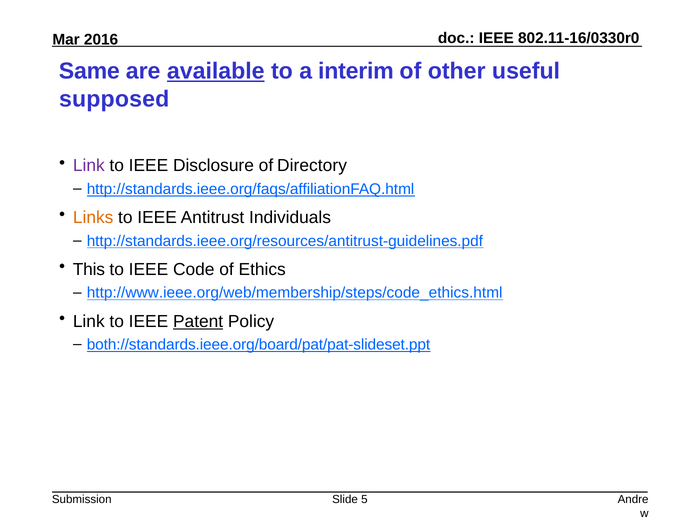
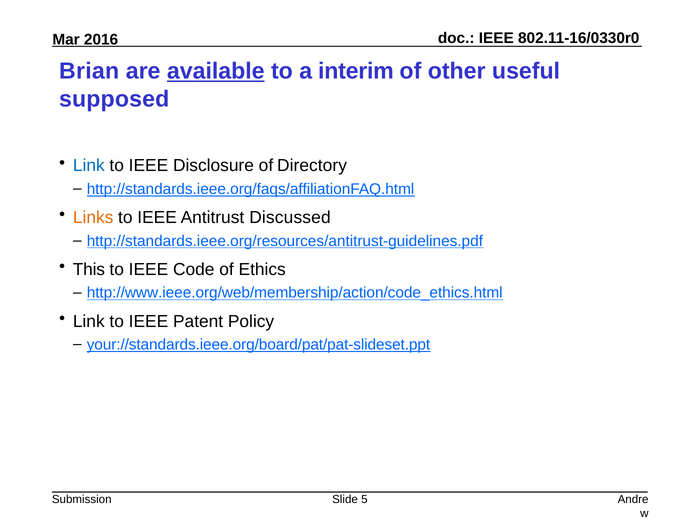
Same: Same -> Brian (89, 71)
Link colour: purple -> blue (89, 165)
Individuals: Individuals -> Discussed (290, 217)
http://www.ieee.org/web/membership/steps/code_ethics.html: http://www.ieee.org/web/membership/steps/code_ethics.html -> http://www.ieee.org/web/membership/action/code_ethics.html (295, 293)
Patent underline: present -> none (198, 321)
both://standards.ieee.org/board/pat/pat-slideset.ppt: both://standards.ieee.org/board/pat/pat-slideset.ppt -> your://standards.ieee.org/board/pat/pat-slideset.ppt (258, 344)
